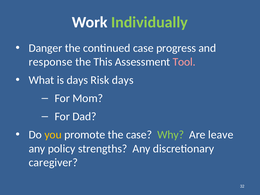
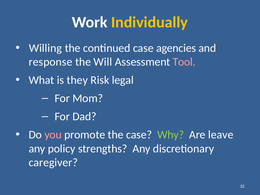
Individually colour: light green -> yellow (149, 22)
Danger: Danger -> Willing (45, 48)
progress: progress -> agencies (176, 48)
This: This -> Will (103, 62)
is days: days -> they (77, 80)
Risk days: days -> legal (123, 80)
you colour: yellow -> pink (53, 135)
